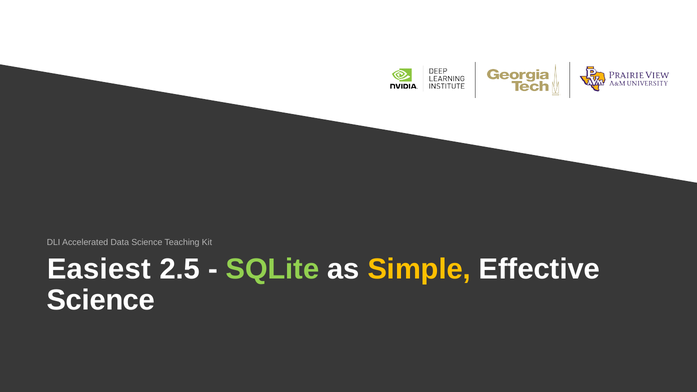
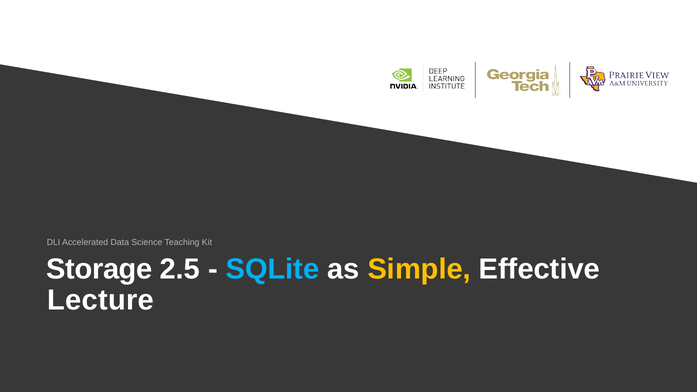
Easiest: Easiest -> Storage (99, 269)
SQLite colour: light green -> light blue (272, 269)
Science: Science -> Lecture (101, 300)
